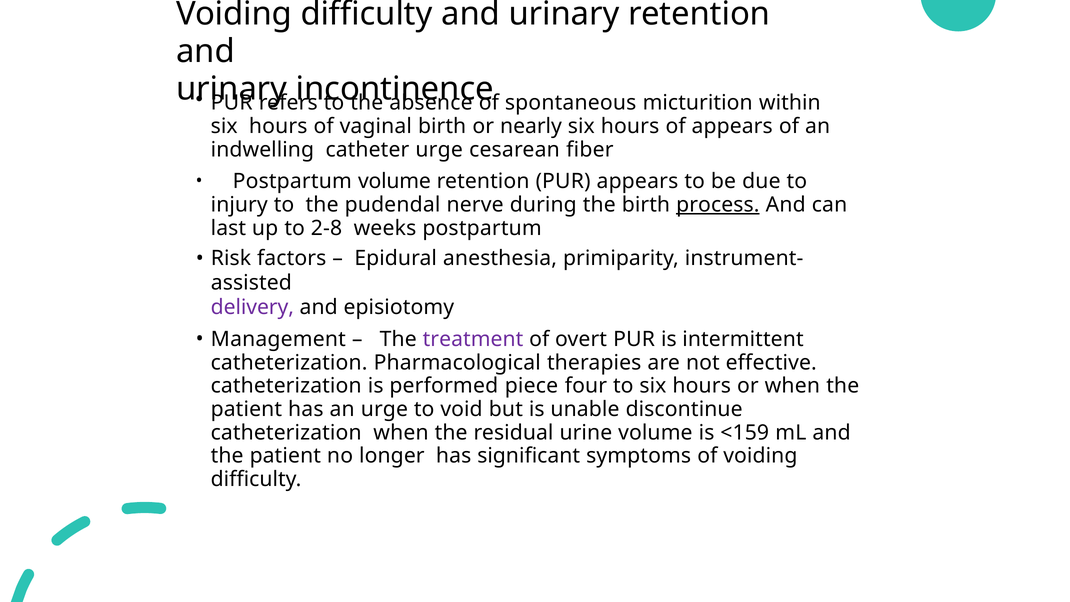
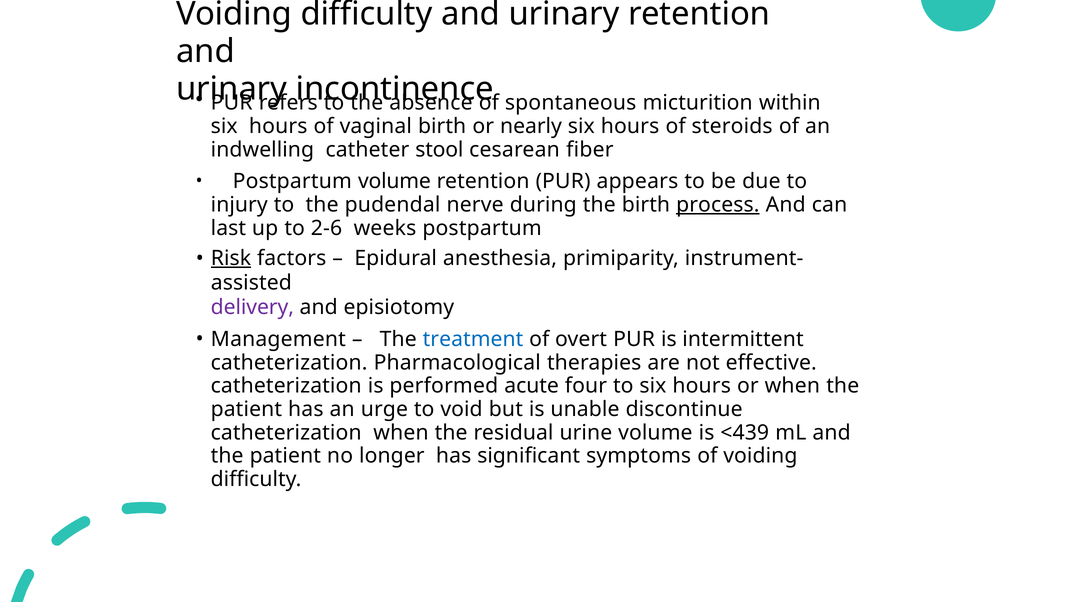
of appears: appears -> steroids (732, 126)
catheter urge: urge -> stool (439, 150)
2-8: 2-8 -> 2-6 (326, 228)
Risk underline: none -> present (231, 258)
treatment colour: purple -> blue (473, 339)
piece: piece -> acute (532, 386)
<159: <159 -> <439 (745, 433)
